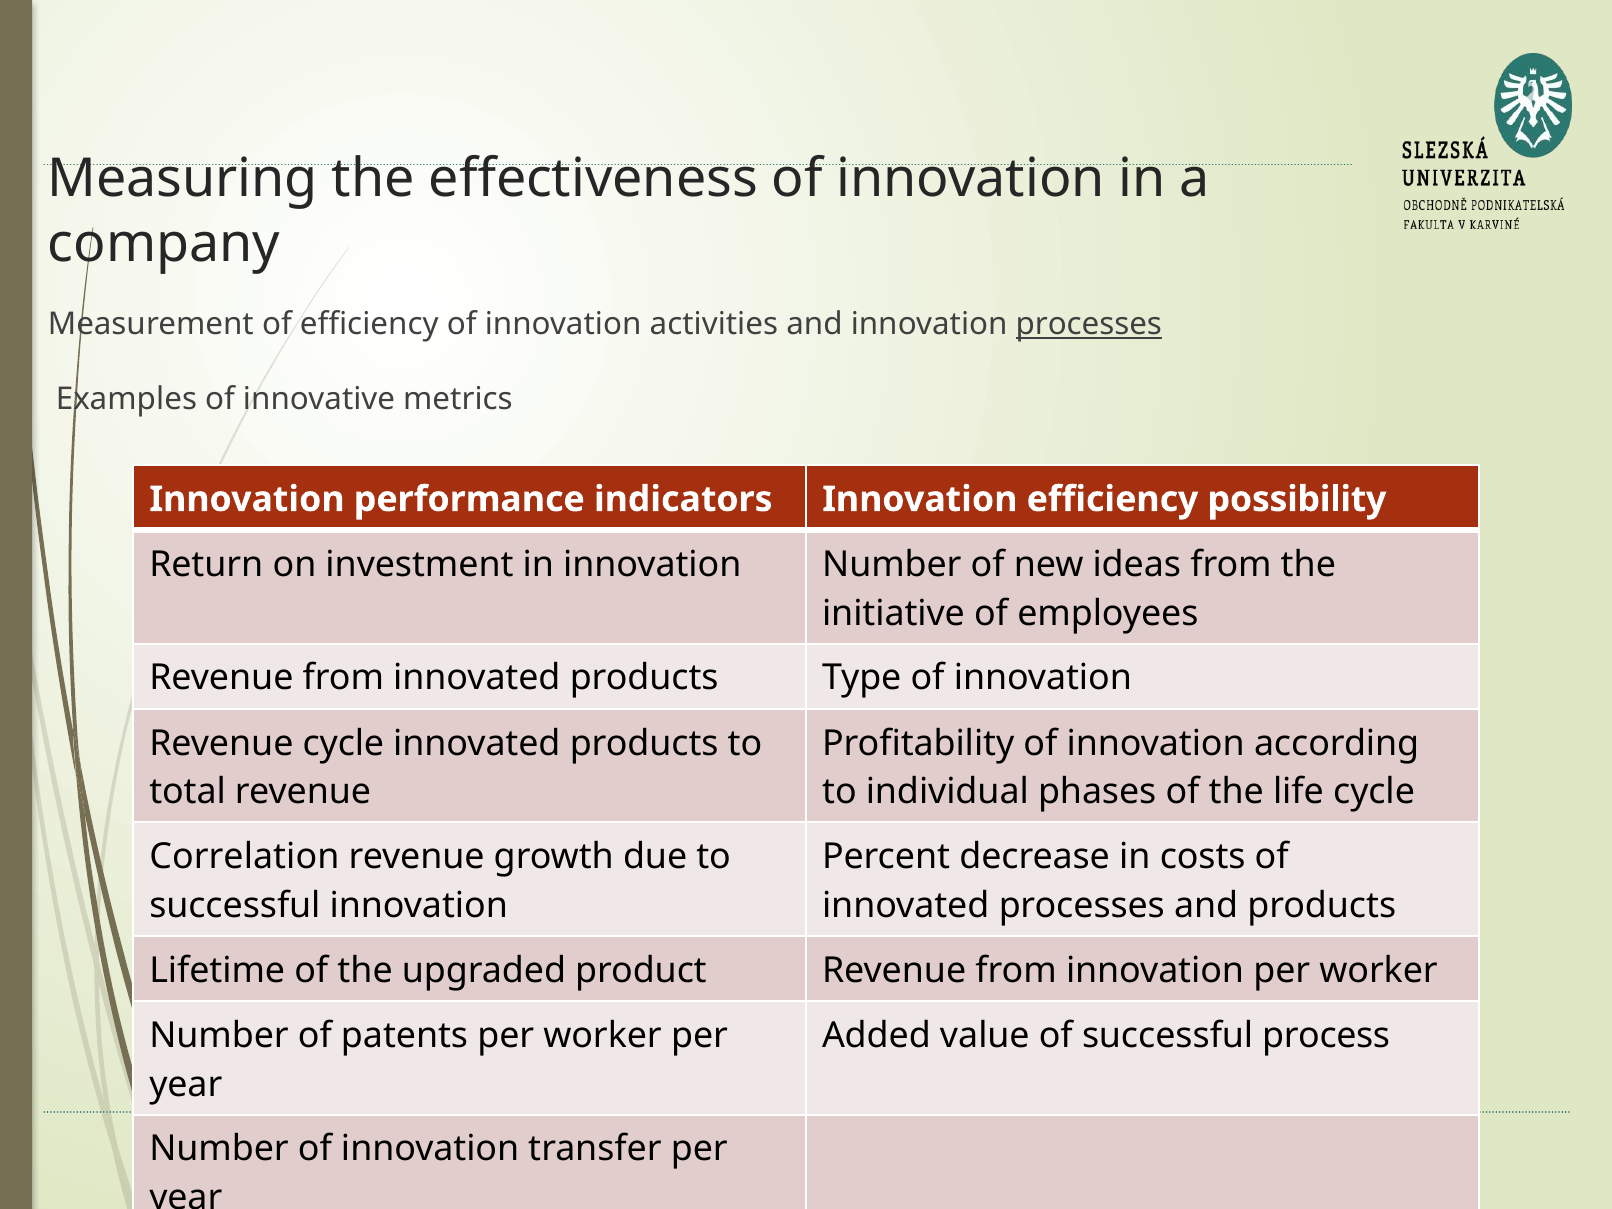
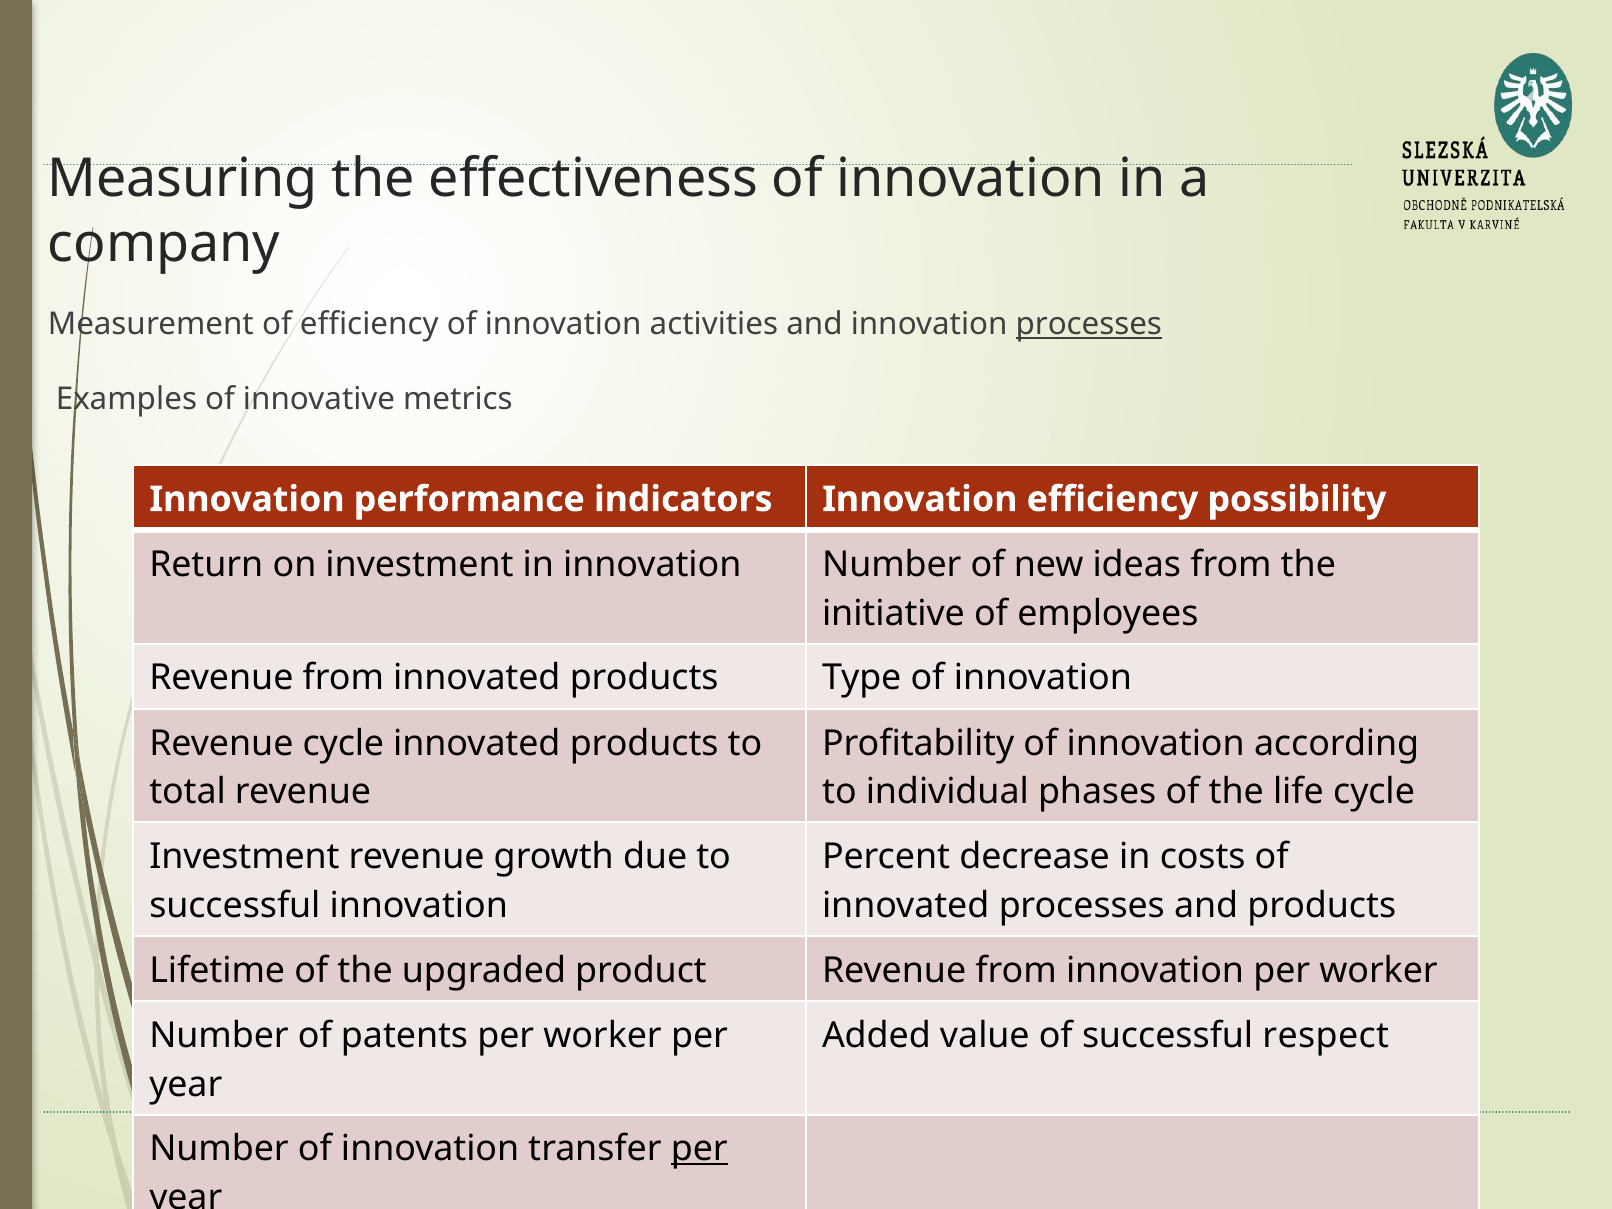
Correlation: Correlation -> Investment (244, 857)
process: process -> respect (1326, 1036)
per underline: none -> present (699, 1149)
